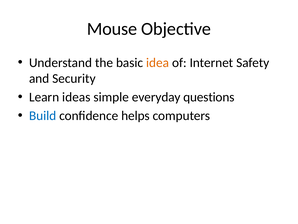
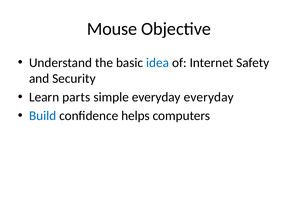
idea colour: orange -> blue (158, 63)
ideas: ideas -> parts (76, 97)
everyday questions: questions -> everyday (209, 97)
